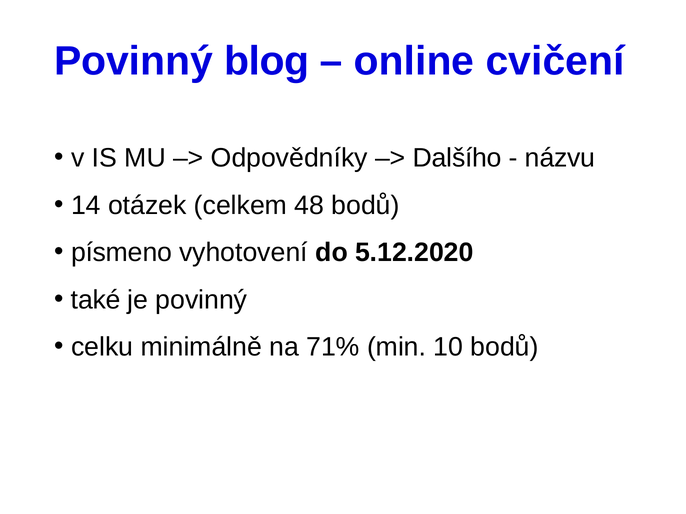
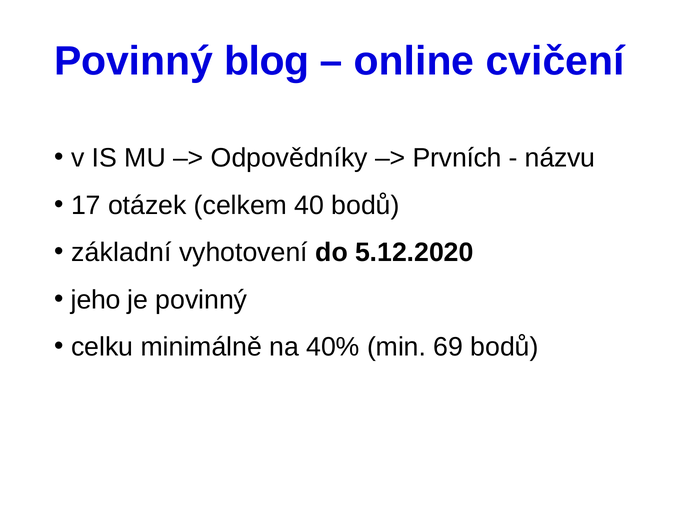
Dalšího: Dalšího -> Prvních (457, 158)
14: 14 -> 17 (86, 206)
48: 48 -> 40 (309, 206)
písmeno: písmeno -> základní (121, 253)
také: také -> jeho (96, 300)
71%: 71% -> 40% (333, 347)
10: 10 -> 69 (448, 347)
